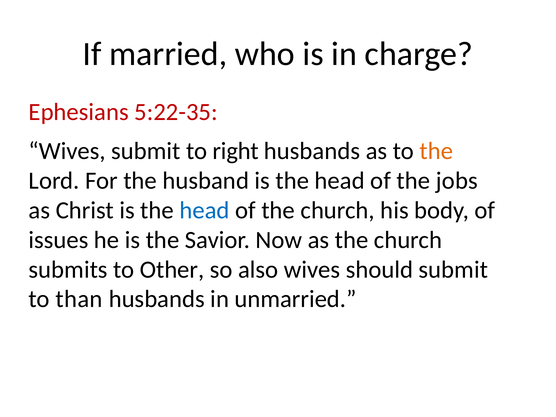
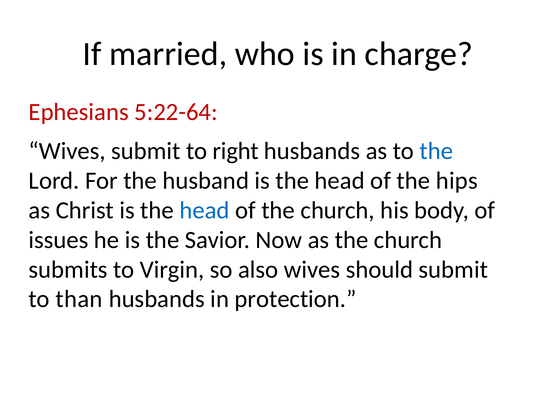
5:22-35: 5:22-35 -> 5:22-64 (176, 112)
the colour: orange -> blue (436, 151)
jobs: jobs -> hips (457, 181)
Other: Other -> Virgin (172, 270)
unmarried: unmarried -> protection (295, 299)
